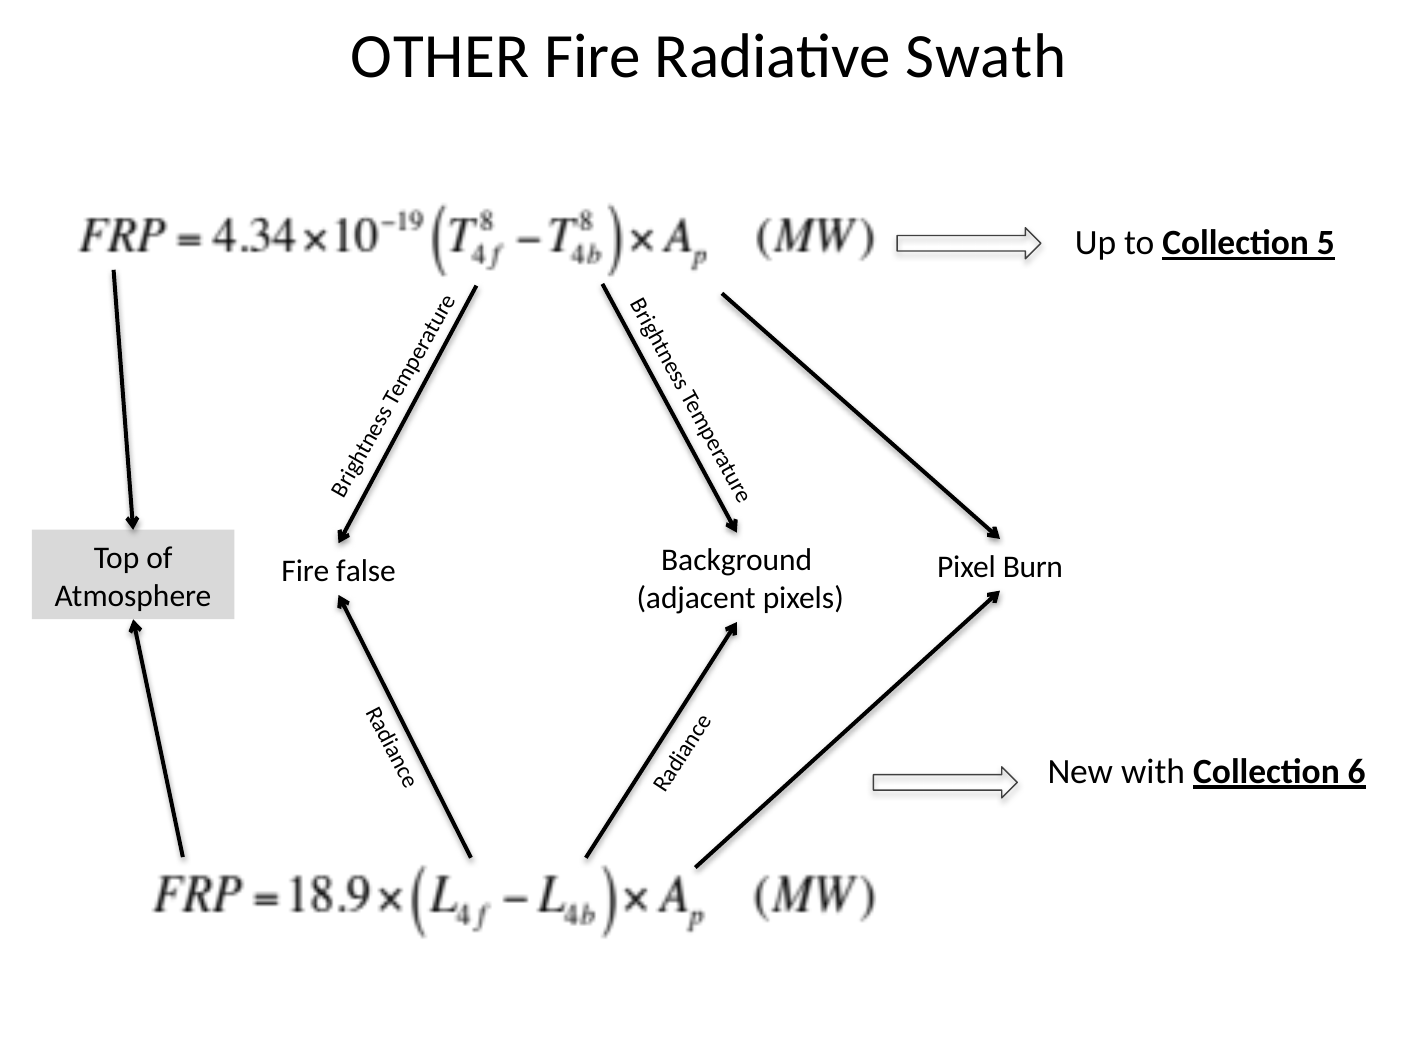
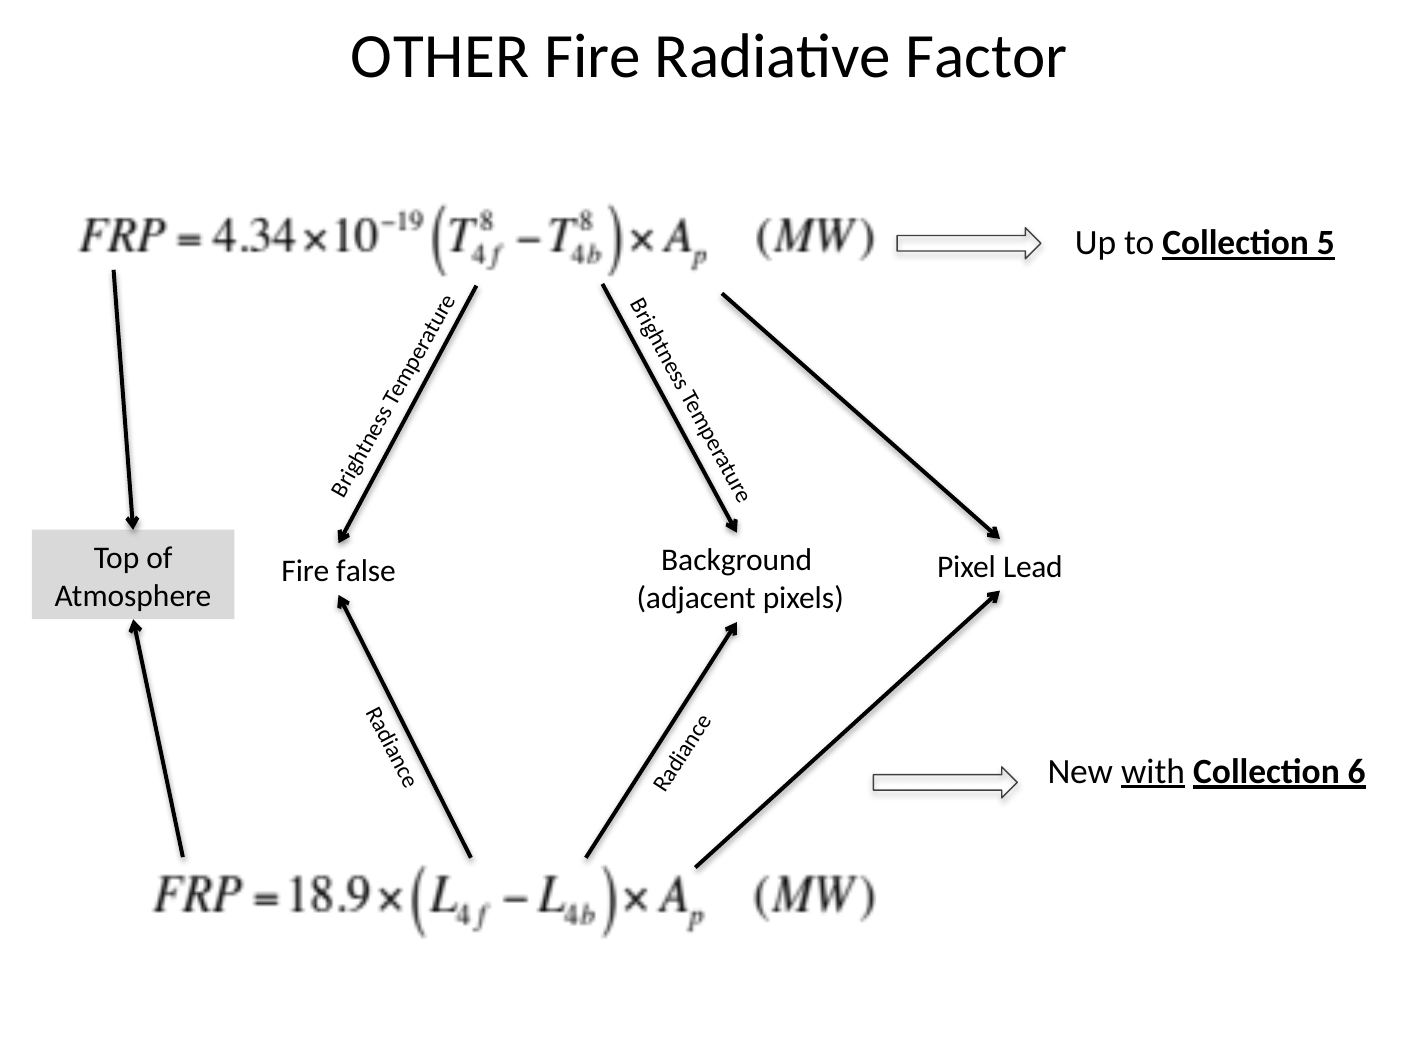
Swath: Swath -> Factor (986, 56)
Burn: Burn -> Lead (1033, 567)
with underline: none -> present (1153, 771)
